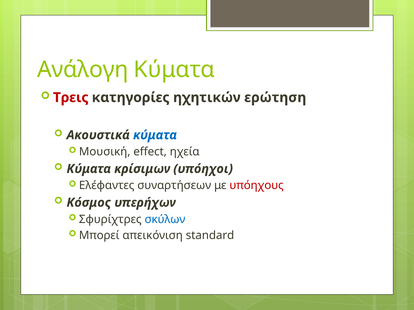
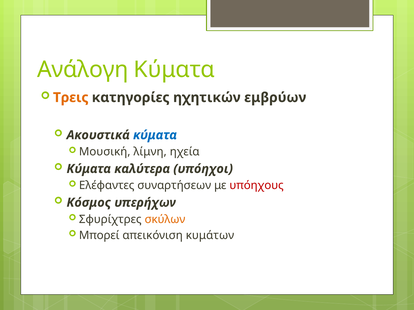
Τρεις colour: red -> orange (71, 98)
ερώτηση: ερώτηση -> εμβρύων (275, 98)
effect: effect -> λίμνη (150, 152)
κρίσιμων: κρίσιμων -> καλύτερα (142, 169)
σκύλων colour: blue -> orange (165, 220)
standard: standard -> κυμάτων (210, 236)
